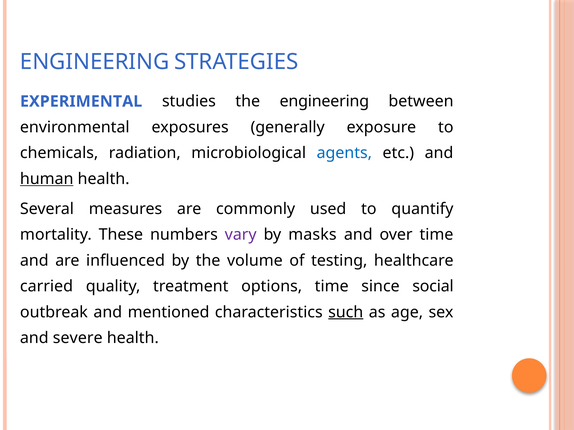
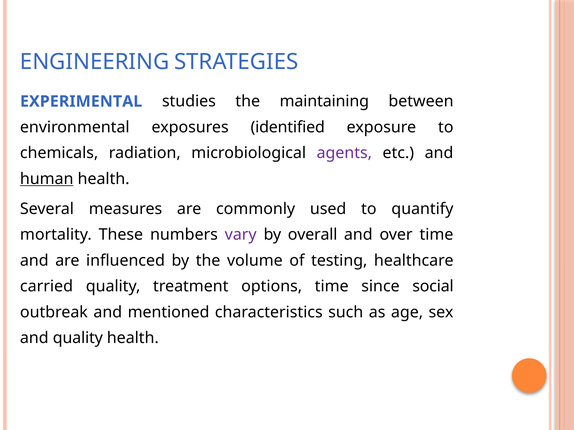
the engineering: engineering -> maintaining (324, 102)
generally: generally -> identified (288, 127)
agents colour: blue -> purple (344, 153)
masks: masks -> overall (313, 235)
such underline: present -> none (346, 312)
and severe: severe -> quality (78, 338)
